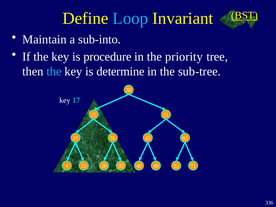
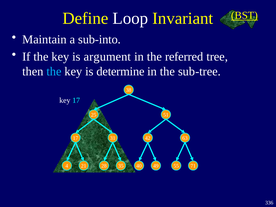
Loop colour: light blue -> white (130, 18)
procedure: procedure -> argument (107, 57)
priority: priority -> referred (184, 57)
